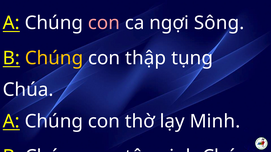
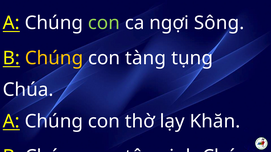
con colour: pink -> light green (104, 23)
thập: thập -> tàng (146, 58)
Minh: Minh -> Khăn (215, 122)
